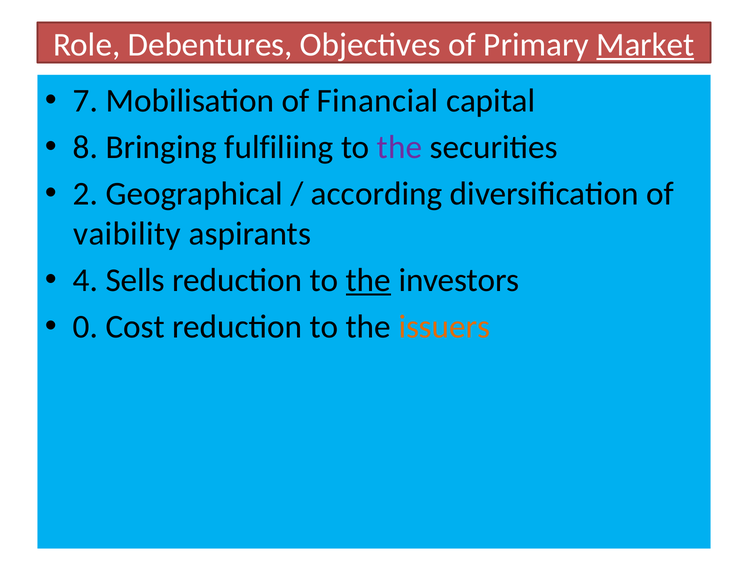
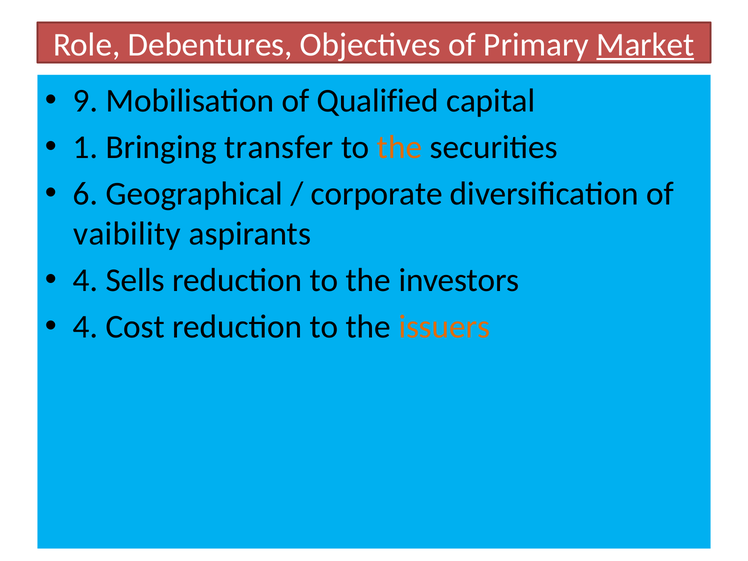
7: 7 -> 9 (86, 101)
Financial: Financial -> Qualified (378, 101)
8: 8 -> 1 (86, 147)
fulfiliing: fulfiliing -> transfer (279, 147)
the colour: purple -> orange (399, 147)
2: 2 -> 6 (86, 194)
according: according -> corporate (377, 194)
the underline: present -> none (368, 280)
0: 0 -> 4 (86, 327)
